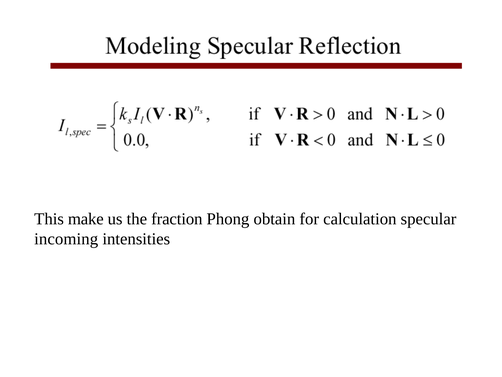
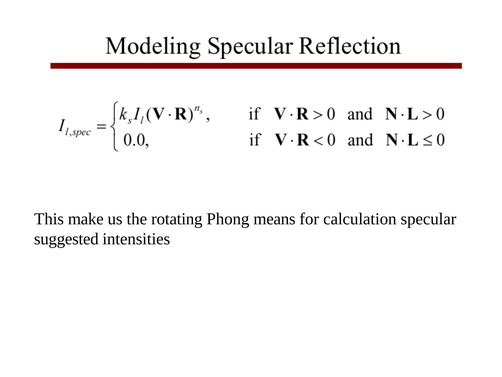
fraction: fraction -> rotating (177, 219)
obtain: obtain -> means (275, 219)
incoming: incoming -> suggested (66, 239)
